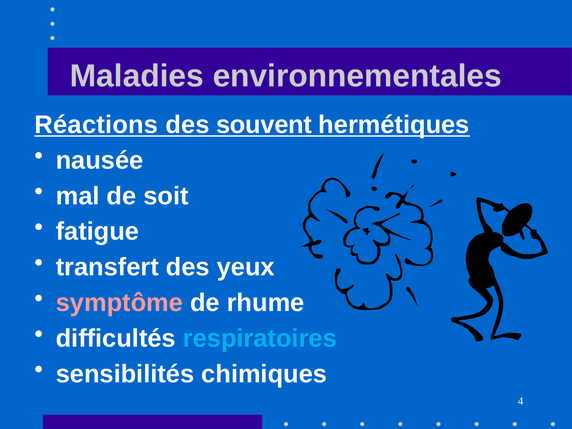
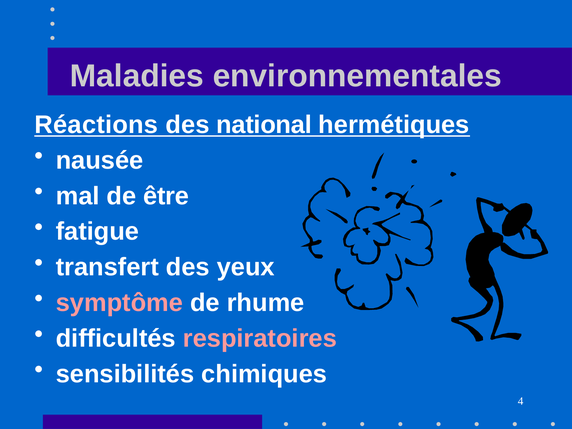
souvent: souvent -> national (264, 125)
soit: soit -> être (166, 196)
respiratoires colour: light blue -> pink (260, 338)
